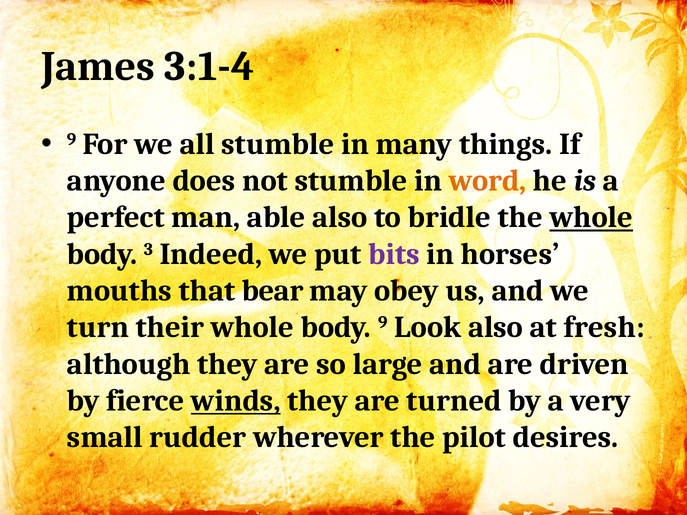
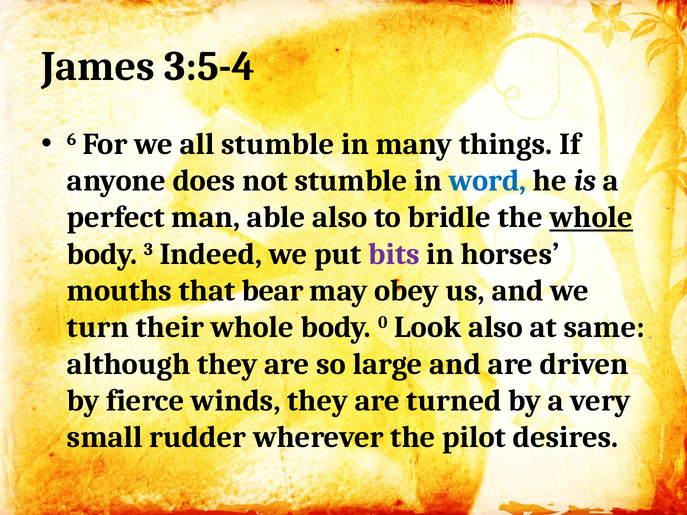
3:1-4: 3:1-4 -> 3:5-4 (210, 67)
9: 9 -> 6 (72, 139)
word colour: orange -> blue (488, 181)
body 9: 9 -> 0 (383, 323)
fresh: fresh -> same (604, 328)
winds underline: present -> none (236, 401)
